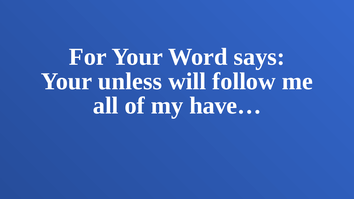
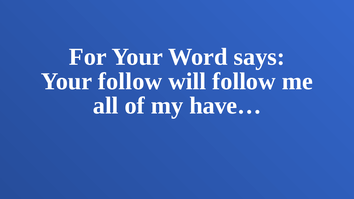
Your unless: unless -> follow (130, 81)
